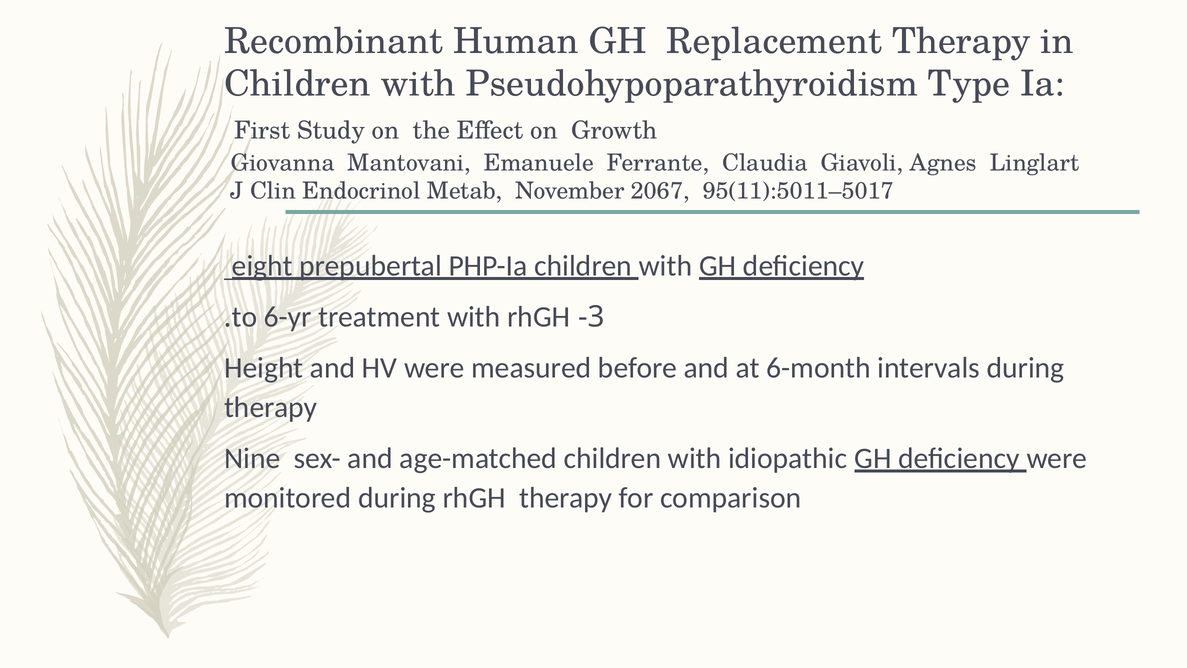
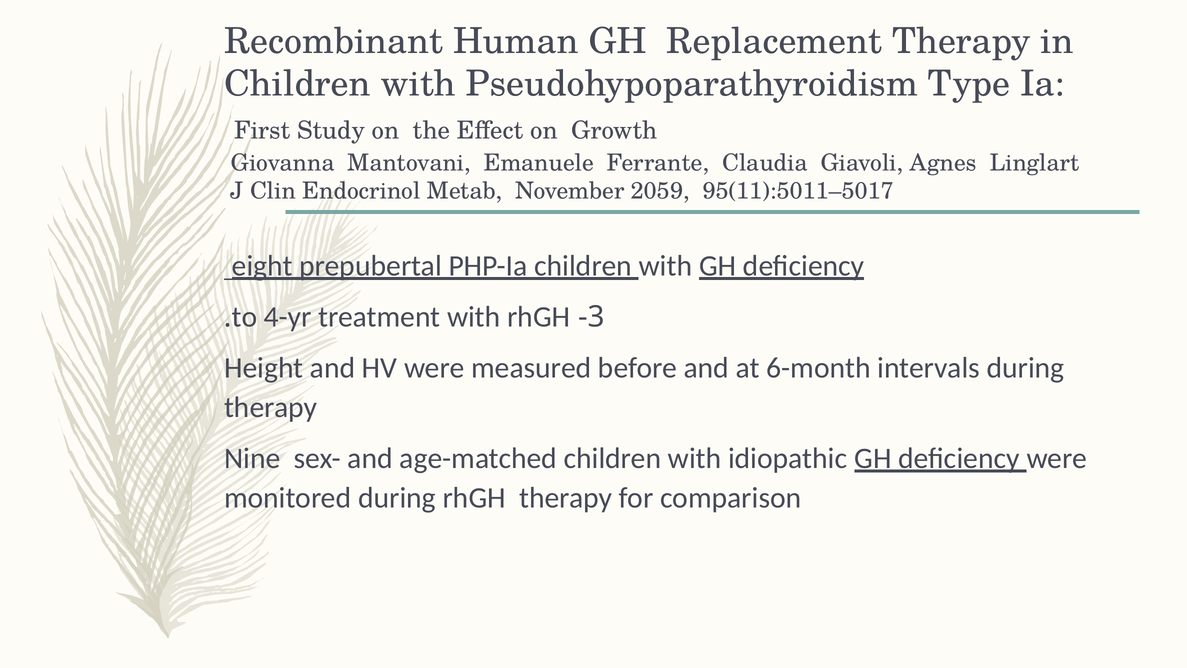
2067: 2067 -> 2059 (660, 191)
6-yr: 6-yr -> 4-yr (288, 317)
